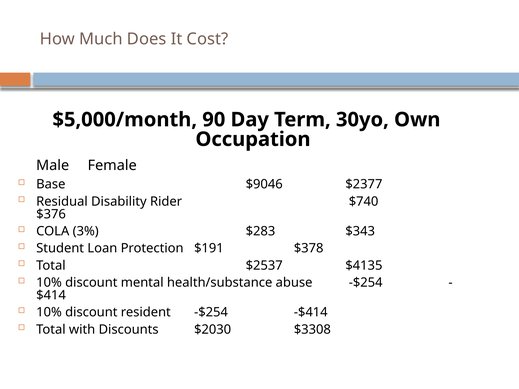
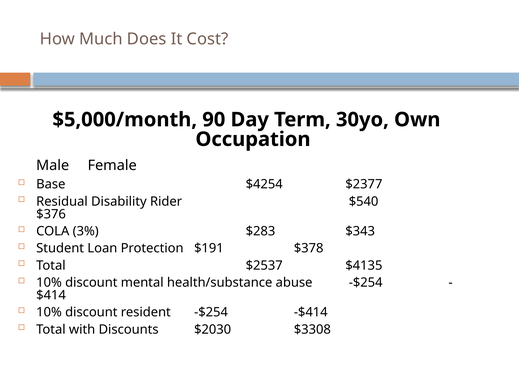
$9046: $9046 -> $4254 (264, 184)
$740: $740 -> $540 (364, 202)
